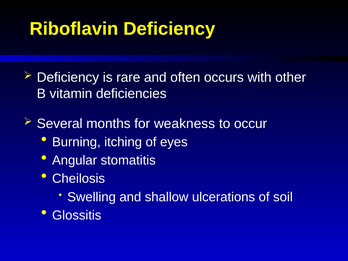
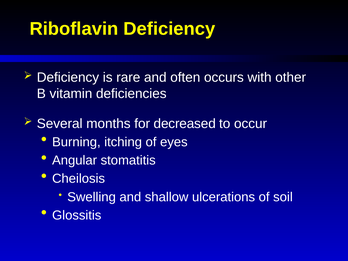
weakness: weakness -> decreased (185, 124)
